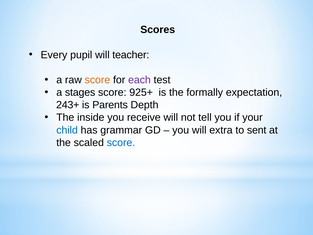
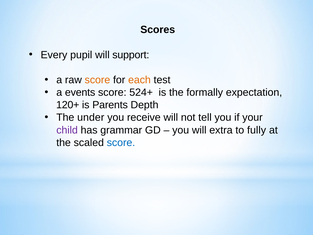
teacher: teacher -> support (131, 55)
each colour: purple -> orange (139, 80)
stages: stages -> events (80, 92)
925+: 925+ -> 524+ (141, 92)
243+: 243+ -> 120+ (68, 105)
inside: inside -> under (91, 117)
child colour: blue -> purple (67, 130)
sent: sent -> fully (257, 130)
